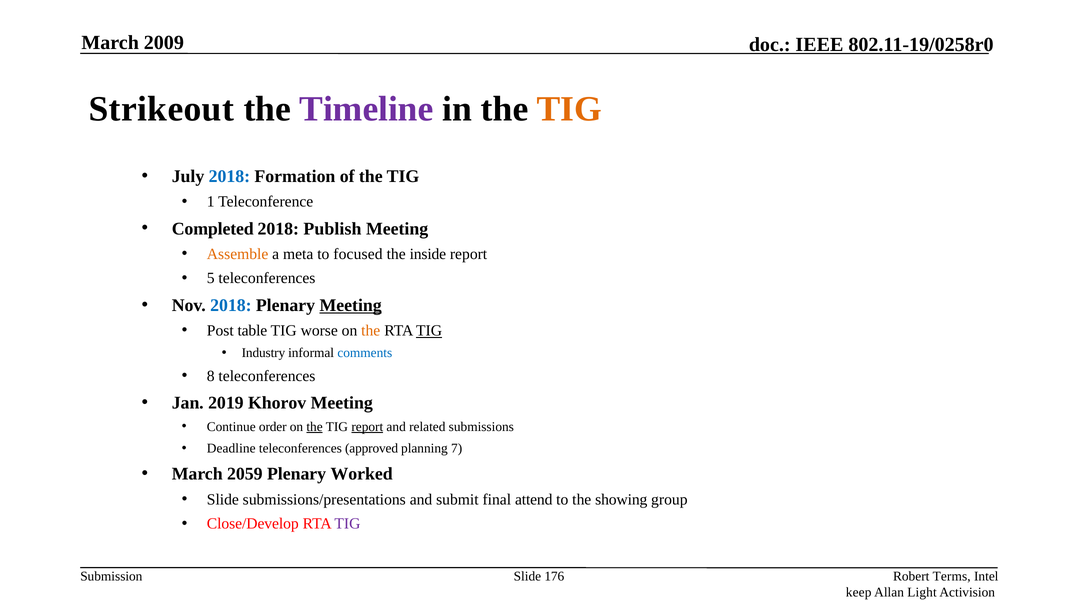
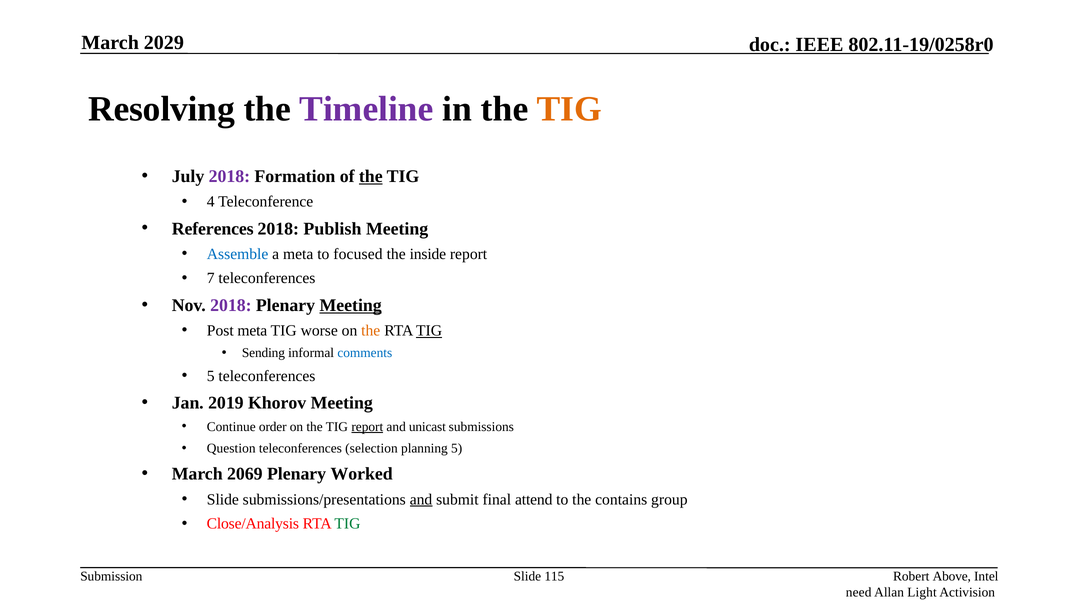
2009: 2009 -> 2029 (164, 43)
Strikeout: Strikeout -> Resolving (162, 109)
2018 colour: blue -> purple (229, 176)
the underline: none -> present (371, 176)
1: 1 -> 4 (211, 202)
Completed: Completed -> References (213, 229)
Assemble colour: orange -> blue (238, 254)
5: 5 -> 7 (211, 278)
2018 colour: blue -> purple (231, 305)
Post table: table -> meta (252, 331)
Industry: Industry -> Sending (263, 353)
8: 8 -> 5 (211, 376)
the underline: present -> none (315, 427)
related: related -> unicast (427, 427)
Deadline: Deadline -> Question (231, 449)
approved: approved -> selection (371, 449)
planning 7: 7 -> 5 (457, 449)
2059: 2059 -> 2069 (245, 474)
and underline: none -> present (421, 500)
showing: showing -> contains (621, 500)
Close/Develop: Close/Develop -> Close/Analysis (253, 524)
TIG colour: purple -> green (347, 524)
176: 176 -> 115 (554, 577)
Terms: Terms -> Above (952, 577)
keep: keep -> need (859, 593)
